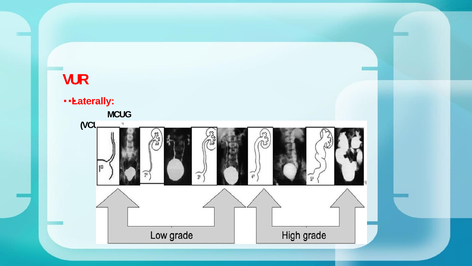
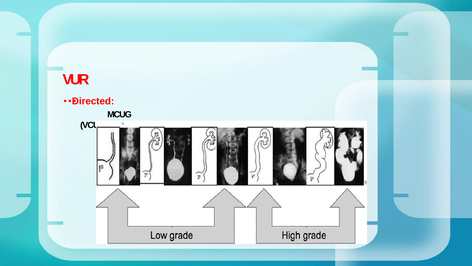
Laterally: Laterally -> Directed (93, 101)
